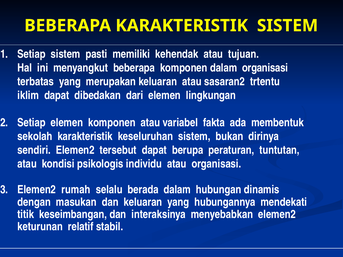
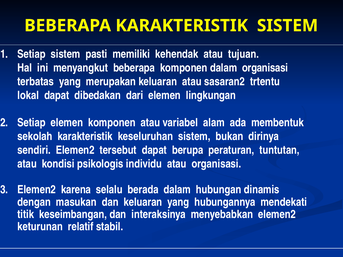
iklim: iklim -> lokal (28, 95)
fakta: fakta -> alam (214, 123)
rumah: rumah -> karena (76, 190)
